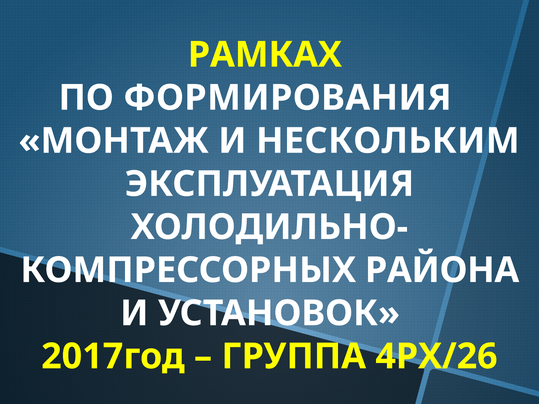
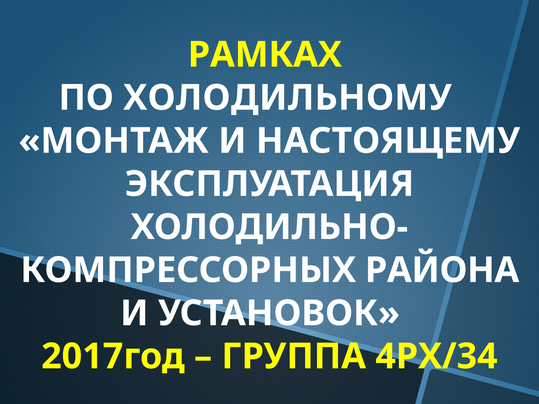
ФОРМИРОВАНИЯ: ФОРМИРОВАНИЯ -> ХОЛОДИЛЬНОМУ (288, 98)
НЕСКОЛЬКИМ: НЕСКОЛЬКИМ -> НАСТОЯЩЕМУ (388, 141)
4РХ/26: 4РХ/26 -> 4РХ/34 (437, 357)
